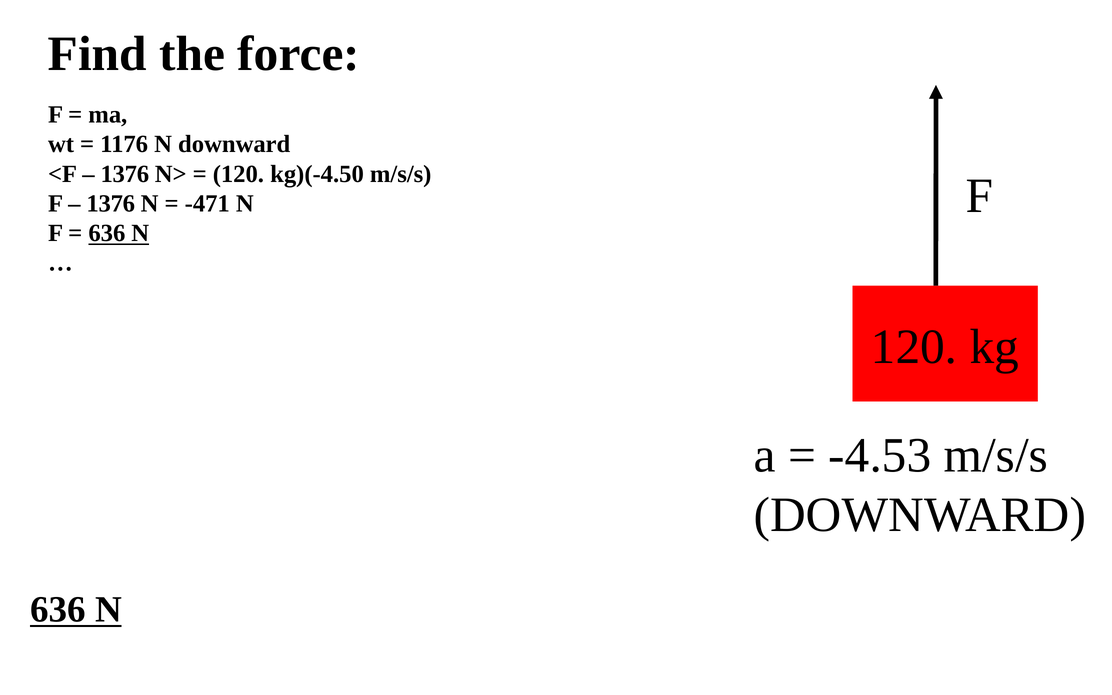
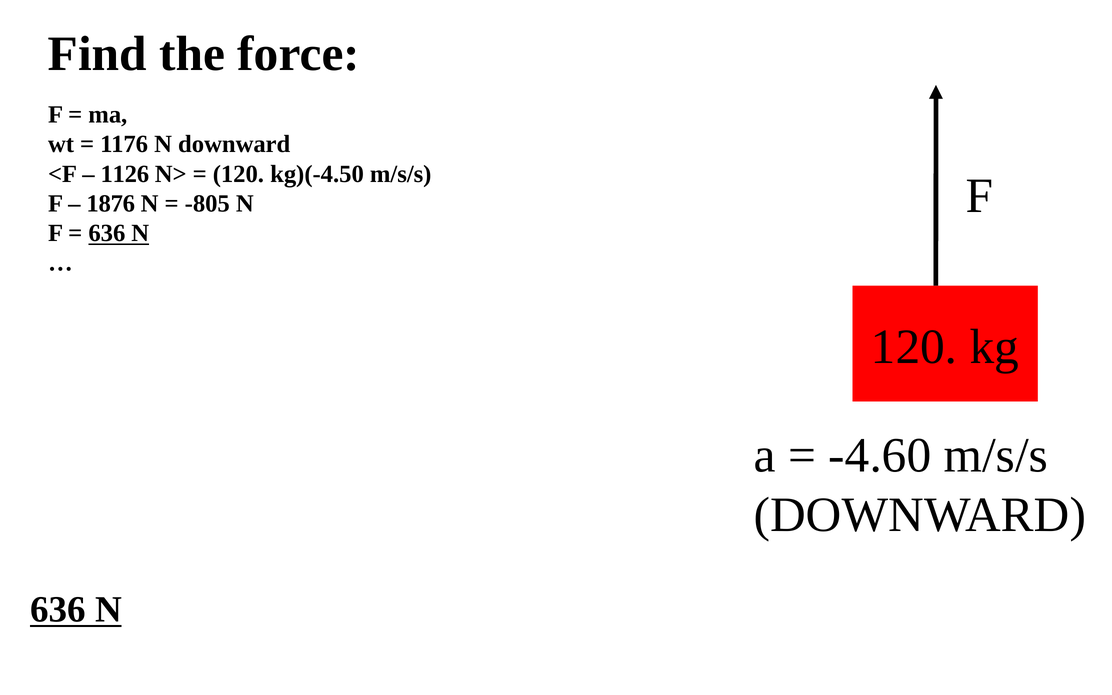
1376: 1376 -> 1126 (125, 174)
1376: 1376 -> 1876 (111, 204)
-471: -471 -> -805 (207, 204)
-4.53: -4.53 -> -4.60 (880, 456)
